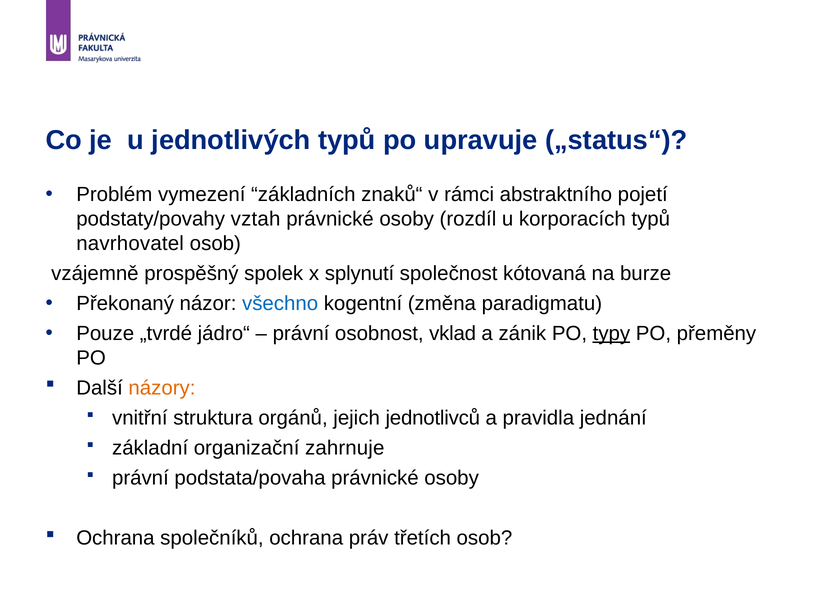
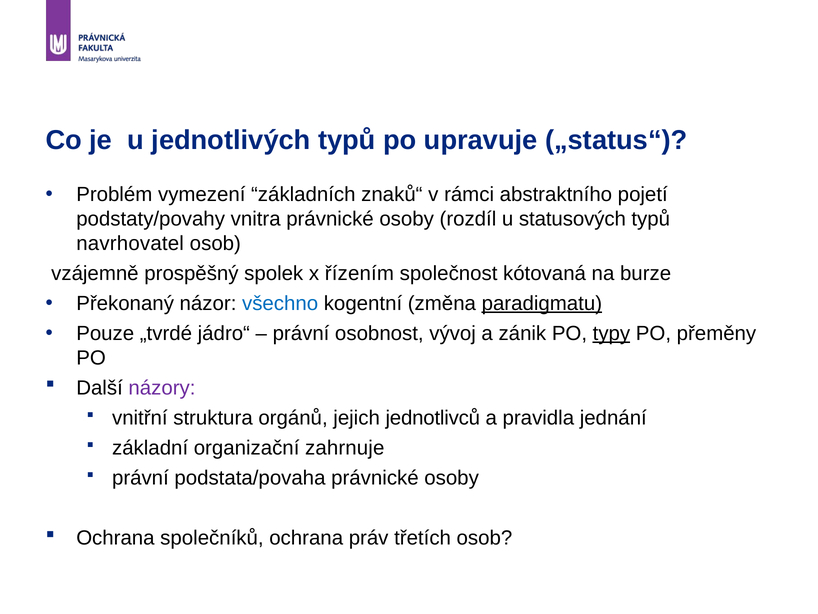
vztah: vztah -> vnitra (256, 219)
korporacích: korporacích -> statusových (572, 219)
splynutí: splynutí -> řízením (359, 273)
paradigmatu underline: none -> present (542, 303)
vklad: vklad -> vývoj (453, 333)
názory colour: orange -> purple (162, 388)
